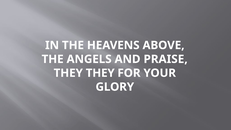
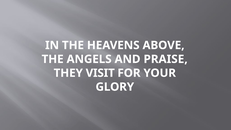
THEY THEY: THEY -> VISIT (100, 73)
